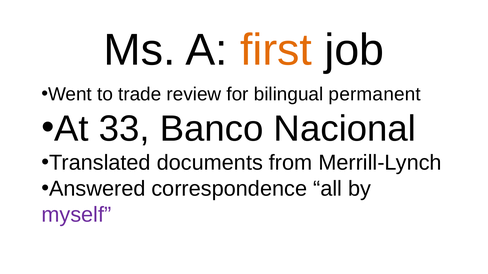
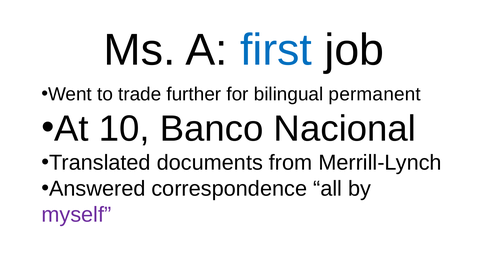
first colour: orange -> blue (276, 50)
review: review -> further (194, 94)
33: 33 -> 10 (124, 129)
